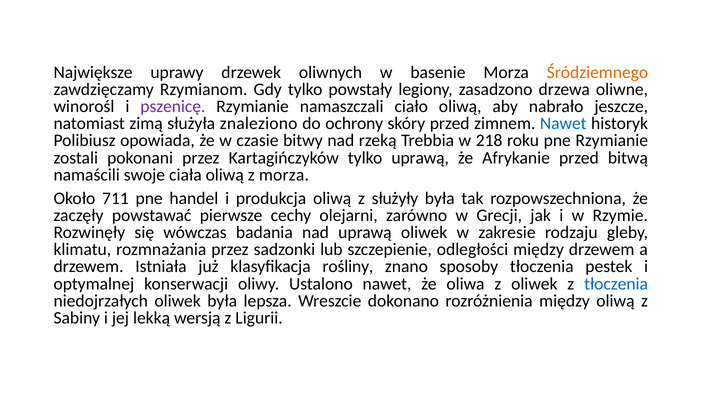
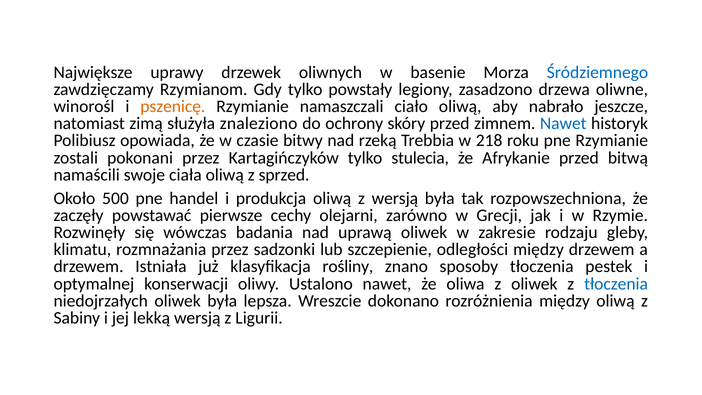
Śródziemnego colour: orange -> blue (597, 72)
pszenicę colour: purple -> orange (173, 106)
tylko uprawą: uprawą -> stulecia (420, 158)
z morza: morza -> sprzed (284, 175)
711: 711 -> 500 (115, 198)
z służyły: służyły -> wersją (395, 198)
